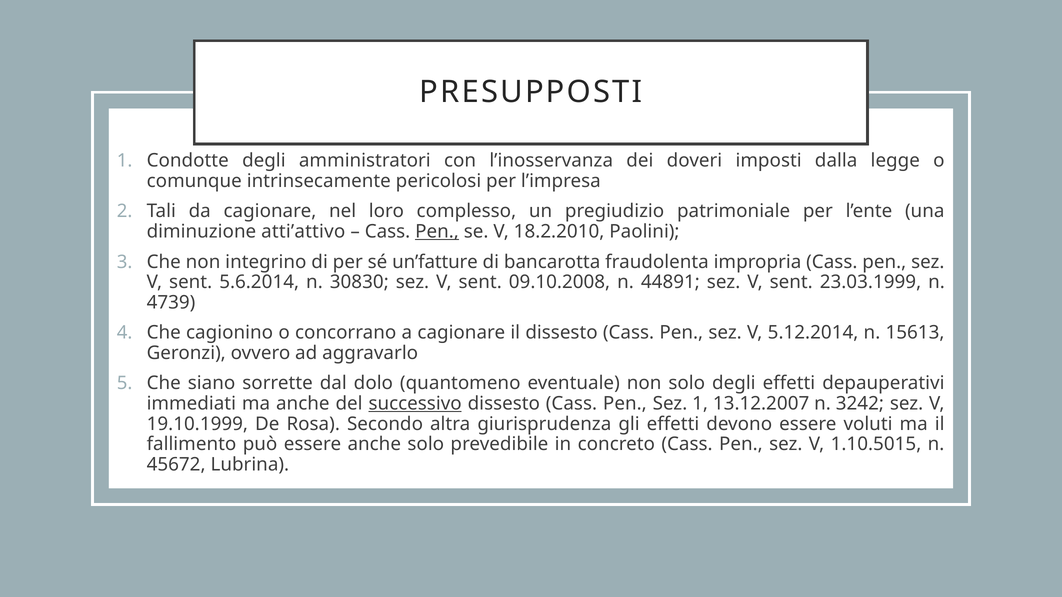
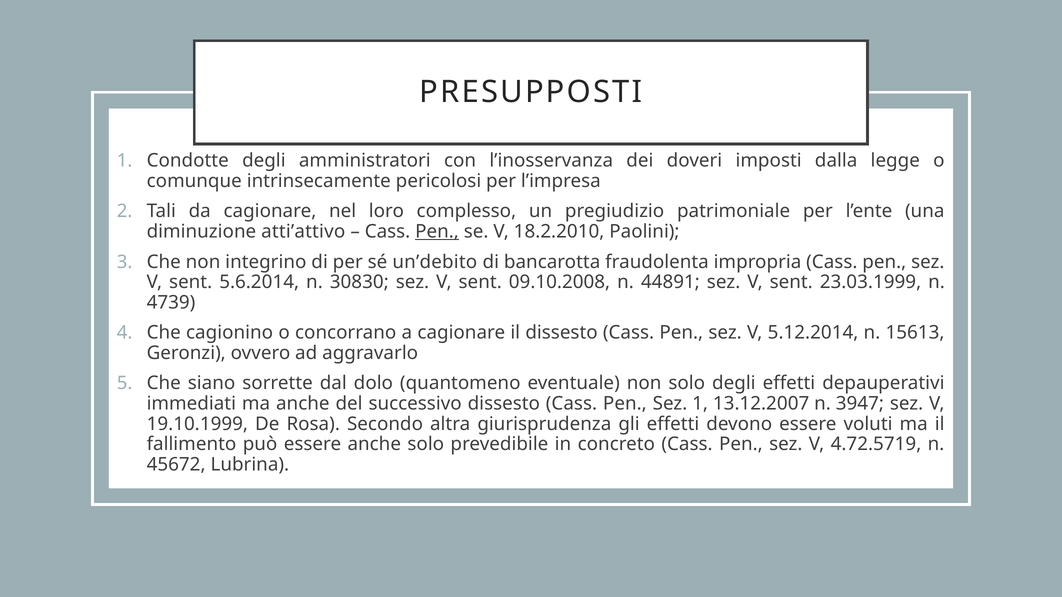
un’fatture: un’fatture -> un’debito (435, 262)
successivo underline: present -> none (415, 404)
3242: 3242 -> 3947 (860, 404)
1.10.5015: 1.10.5015 -> 4.72.5719 (876, 444)
